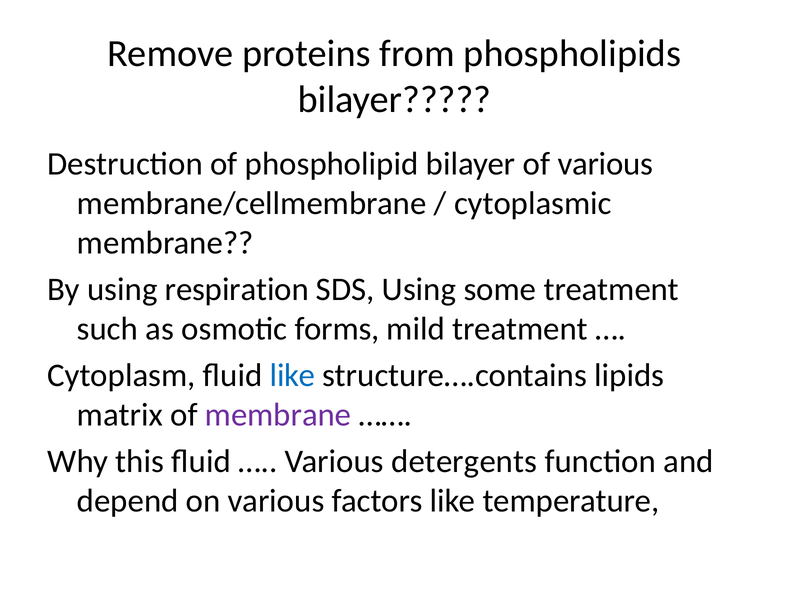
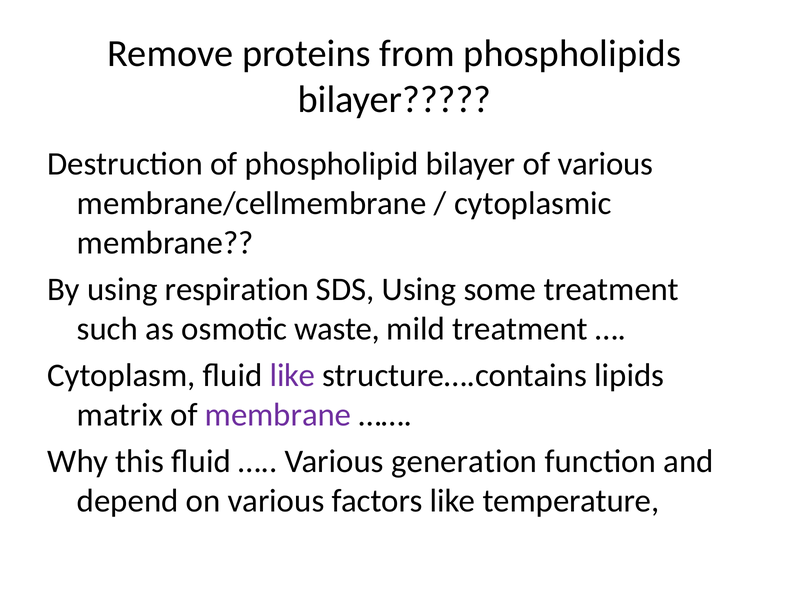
forms: forms -> waste (337, 329)
like colour: blue -> purple (293, 375)
detergents: detergents -> generation (464, 461)
